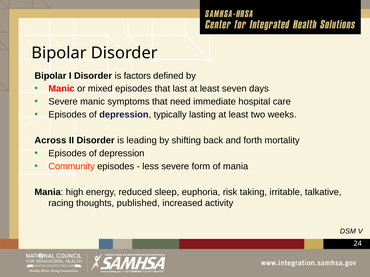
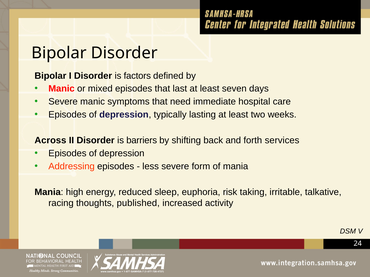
leading: leading -> barriers (142, 141)
mortality: mortality -> services (282, 141)
Community: Community -> Addressing (72, 167)
